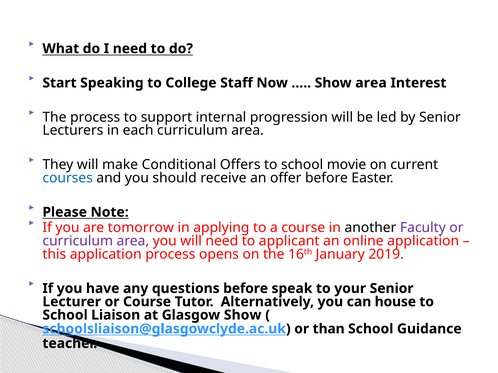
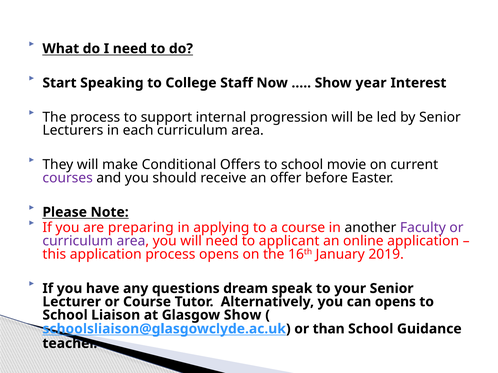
Show area: area -> year (371, 83)
courses colour: blue -> purple (68, 178)
tomorrow: tomorrow -> preparing (141, 228)
questions before: before -> dream (246, 289)
can house: house -> opens (395, 302)
